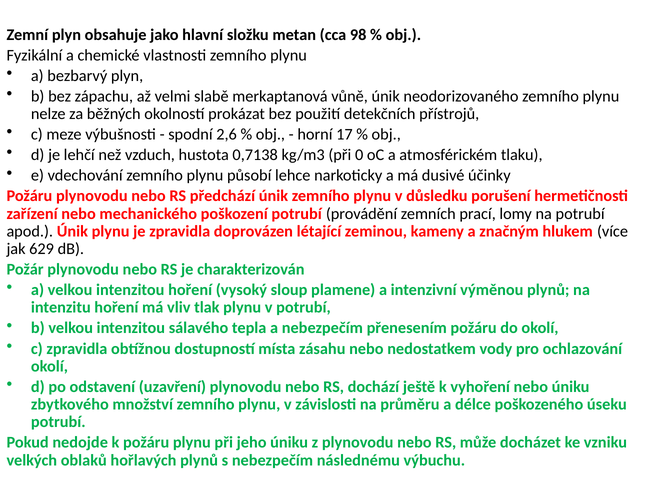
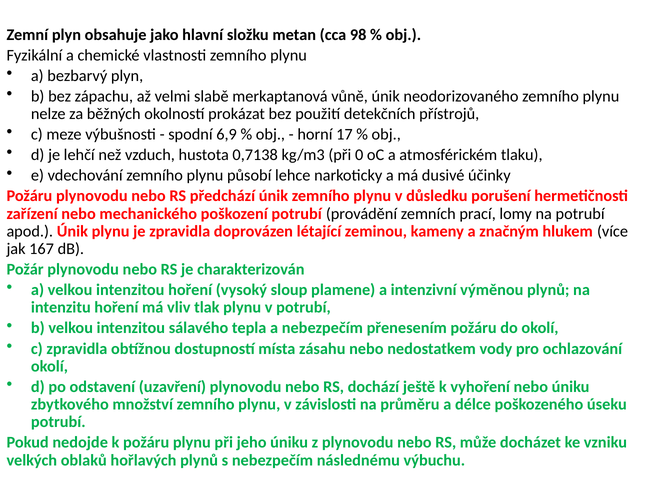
2,6: 2,6 -> 6,9 (227, 134)
629: 629 -> 167 (42, 249)
